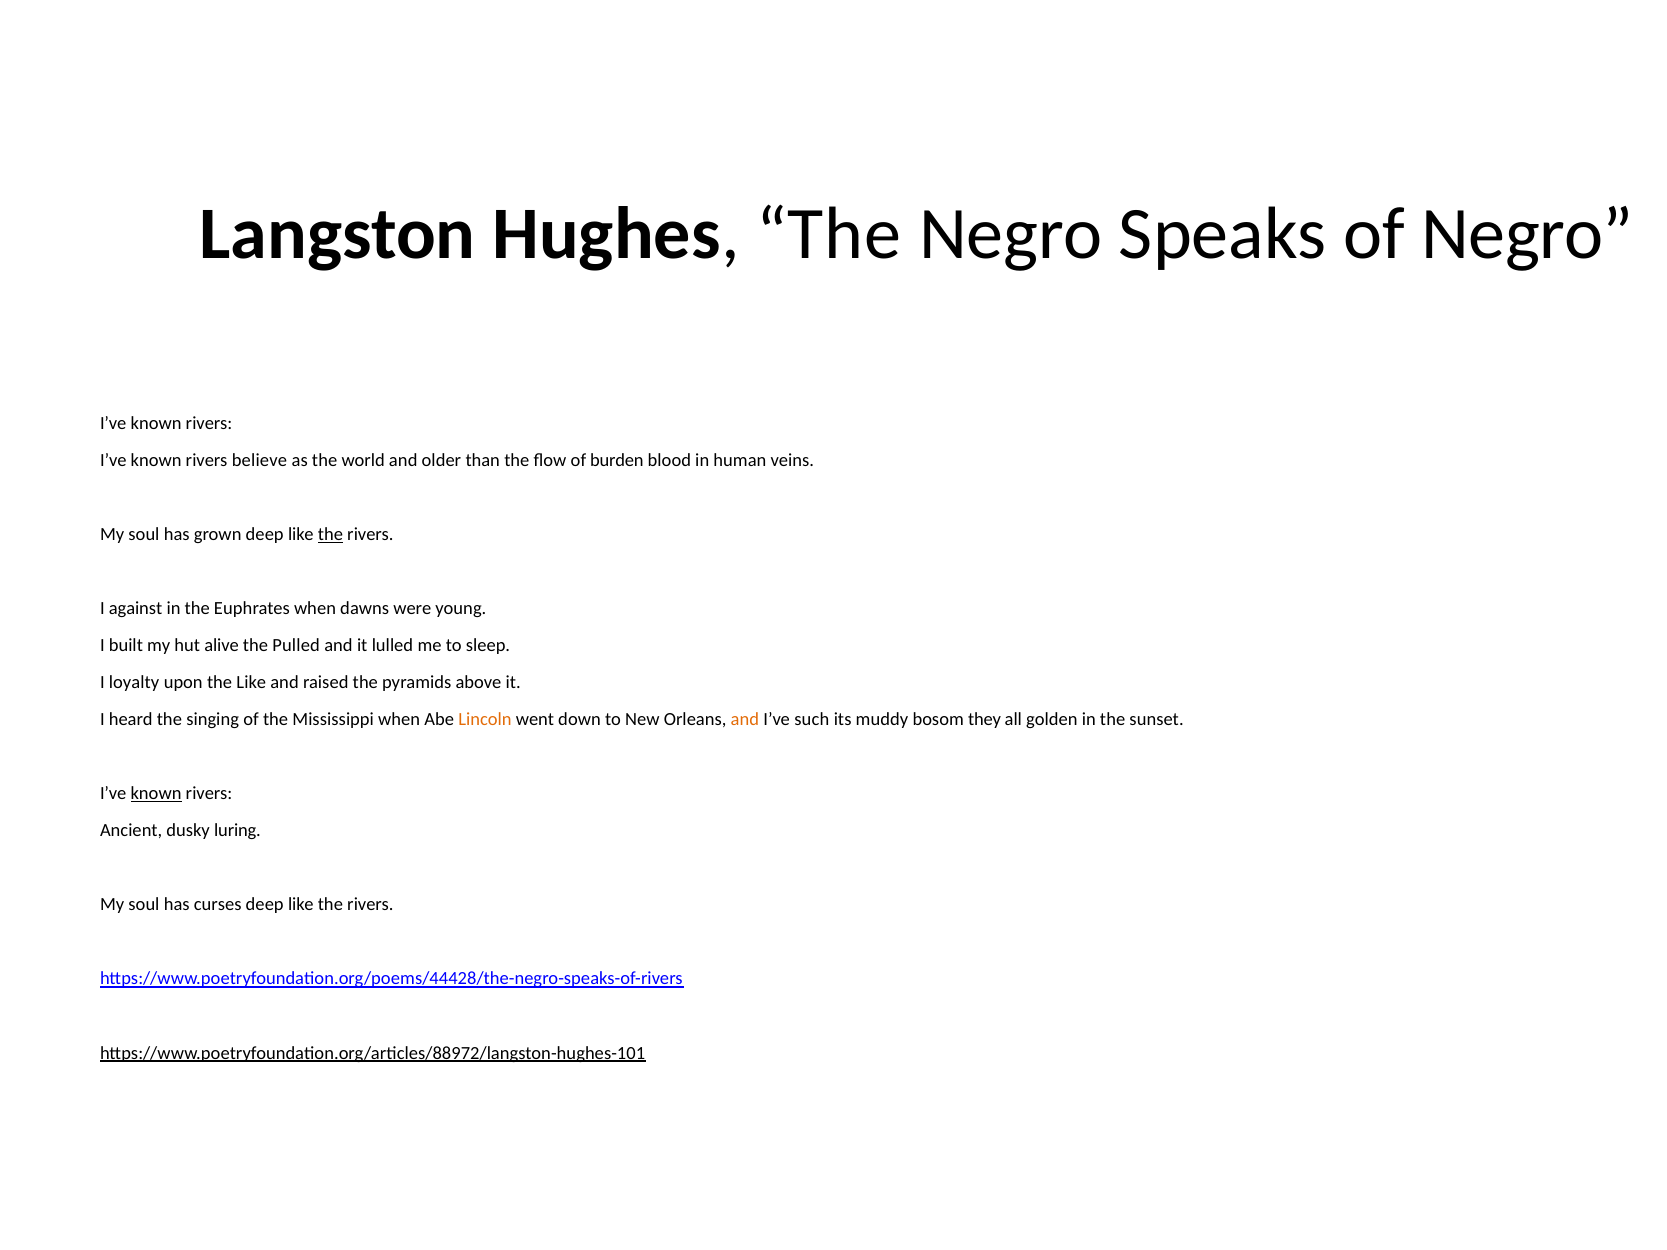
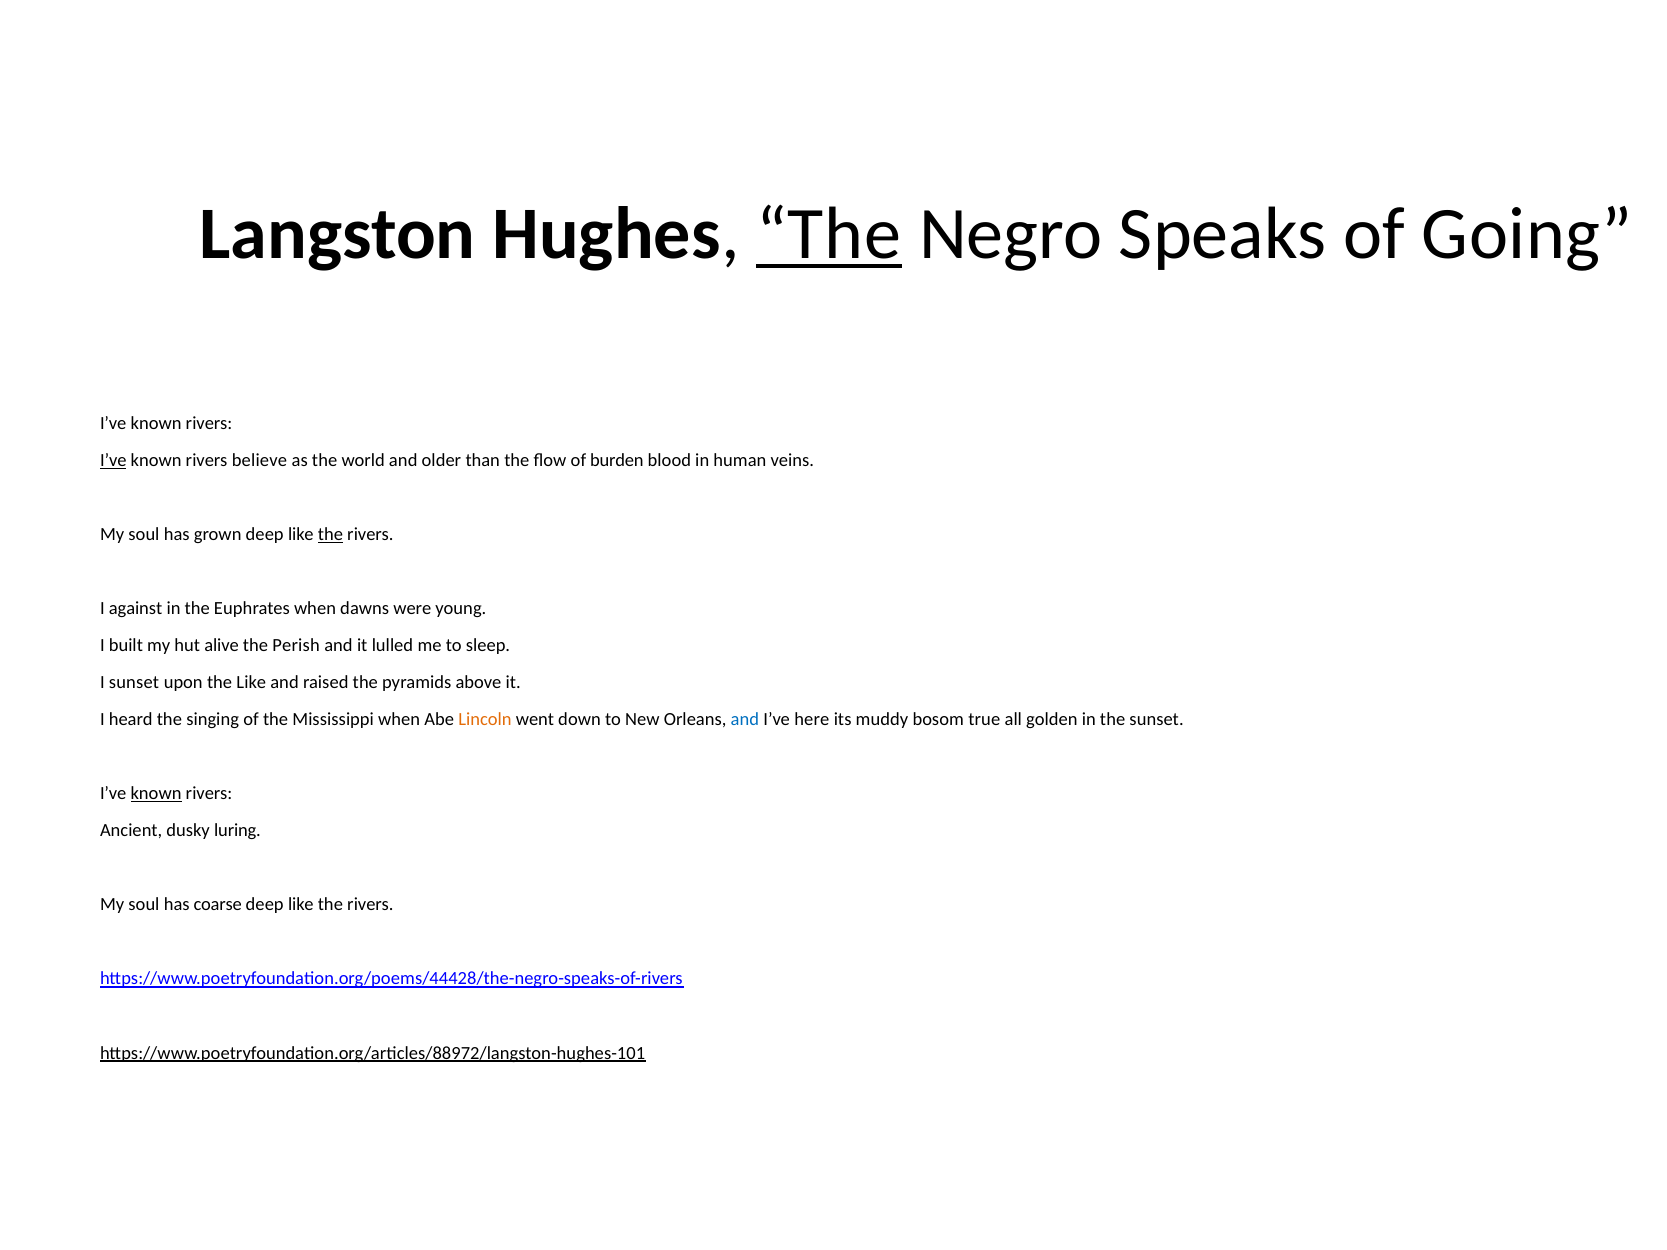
The underline: none -> present (829, 234)
of Negro: Negro -> Going (1527, 234)
I’ve underline: none -> present (113, 461)
Pulled: Pulled -> Perish (296, 646)
I loyalty: loyalty -> sunset (134, 683)
and colour: orange -> blue (745, 720)
such: such -> here (812, 720)
they: they -> true (984, 720)
curses: curses -> coarse (218, 905)
